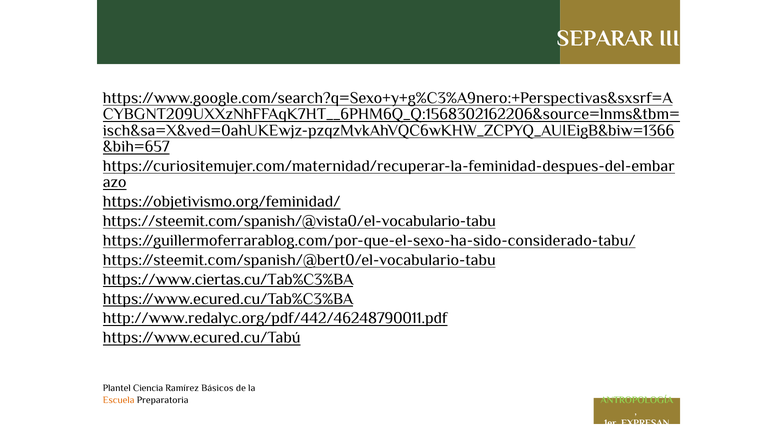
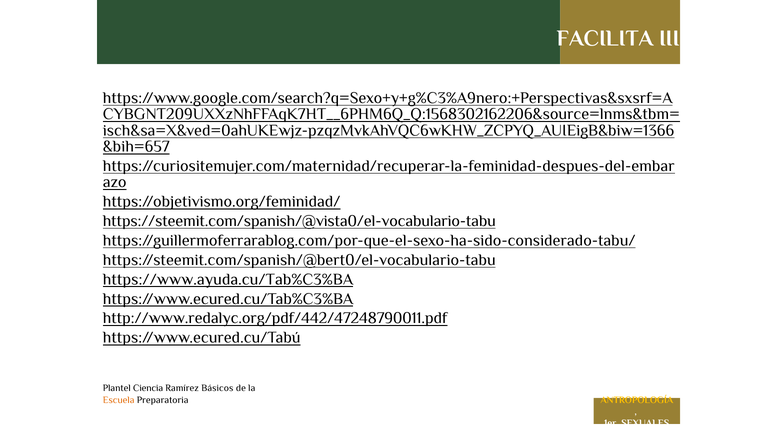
SEPARAR: SEPARAR -> FACILITA (605, 38)
https://www.ciertas.cu/Tab%C3%BA: https://www.ciertas.cu/Tab%C3%BA -> https://www.ayuda.cu/Tab%C3%BA (228, 279)
http://www.redalyc.org/pdf/442/46248790011.pdf: http://www.redalyc.org/pdf/442/46248790011.pdf -> http://www.redalyc.org/pdf/442/47248790011.pdf (275, 318)
ANTROPOLOGÍA colour: light green -> yellow (637, 400)
EXPRESAN: EXPRESAN -> SEXUALES (645, 423)
